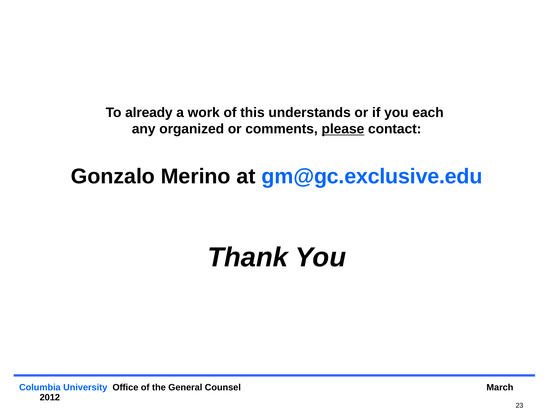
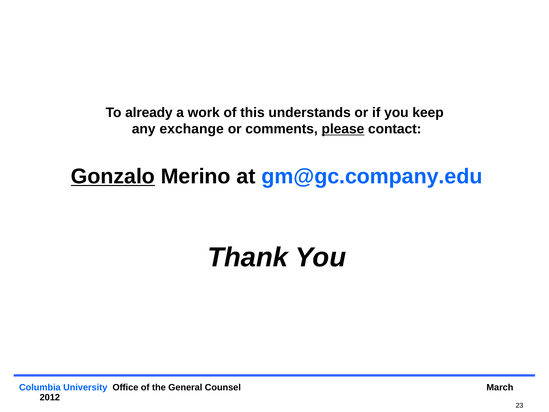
each: each -> keep (428, 113)
organized: organized -> exchange (192, 129)
Gonzalo underline: none -> present (113, 176)
gm@gc.exclusive.edu: gm@gc.exclusive.edu -> gm@gc.company.edu (372, 176)
